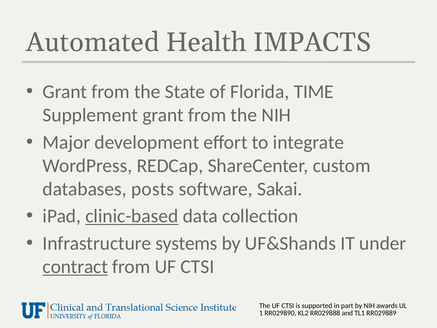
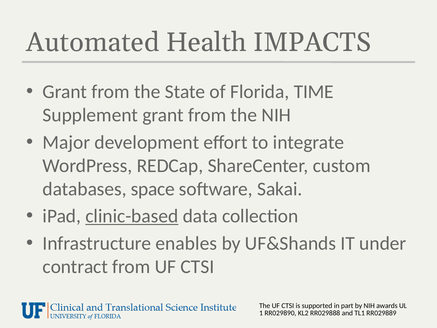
posts: posts -> space (153, 189)
systems: systems -> enables (186, 243)
contract underline: present -> none (75, 267)
